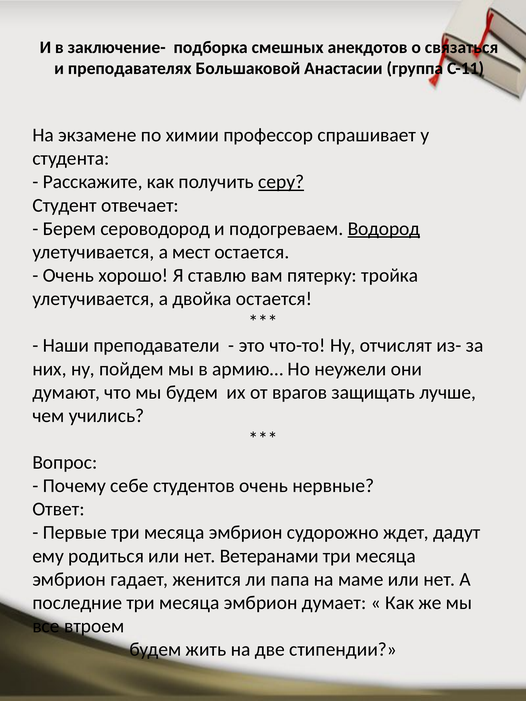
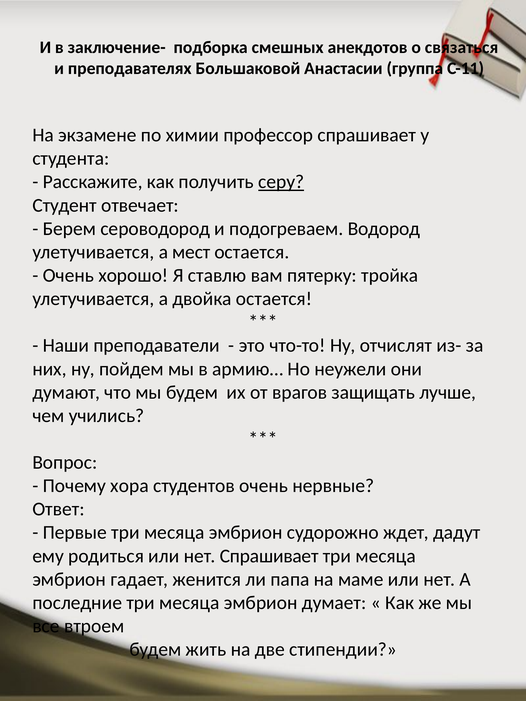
Водород underline: present -> none (384, 229)
себе: себе -> хора (129, 486)
нет Ветеранами: Ветеранами -> Спрашивает (269, 556)
